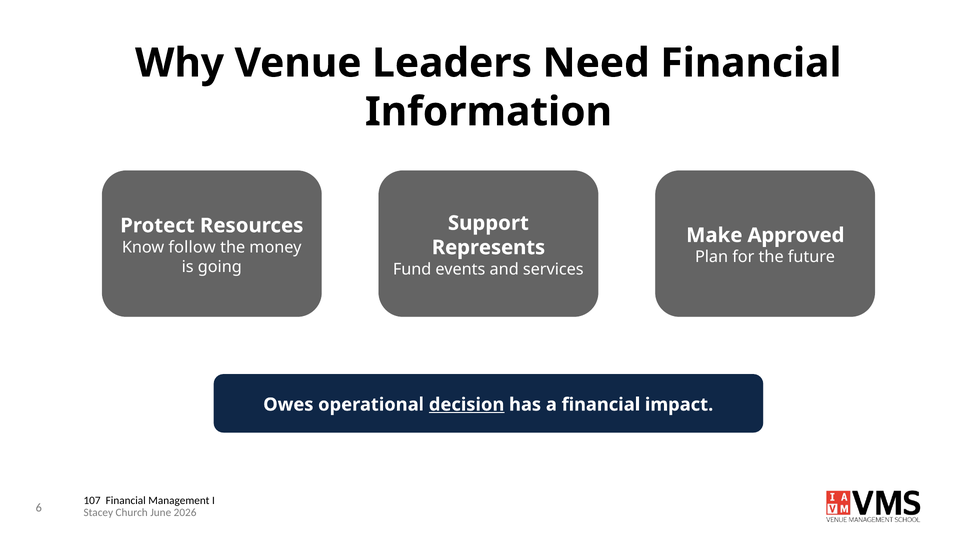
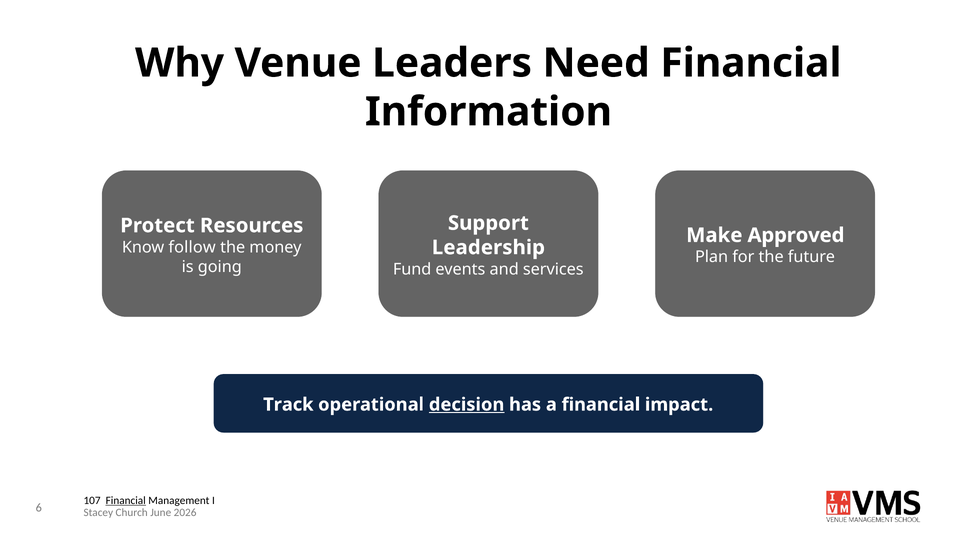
Represents: Represents -> Leadership (488, 248)
Owes: Owes -> Track (288, 405)
Financial underline: none -> present (126, 501)
